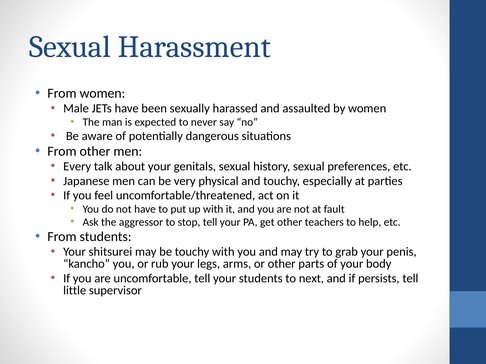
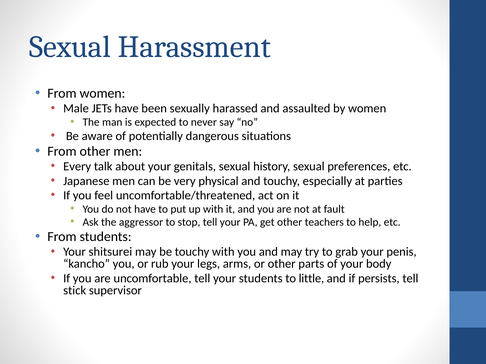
next: next -> little (311, 279)
little: little -> stick (75, 291)
